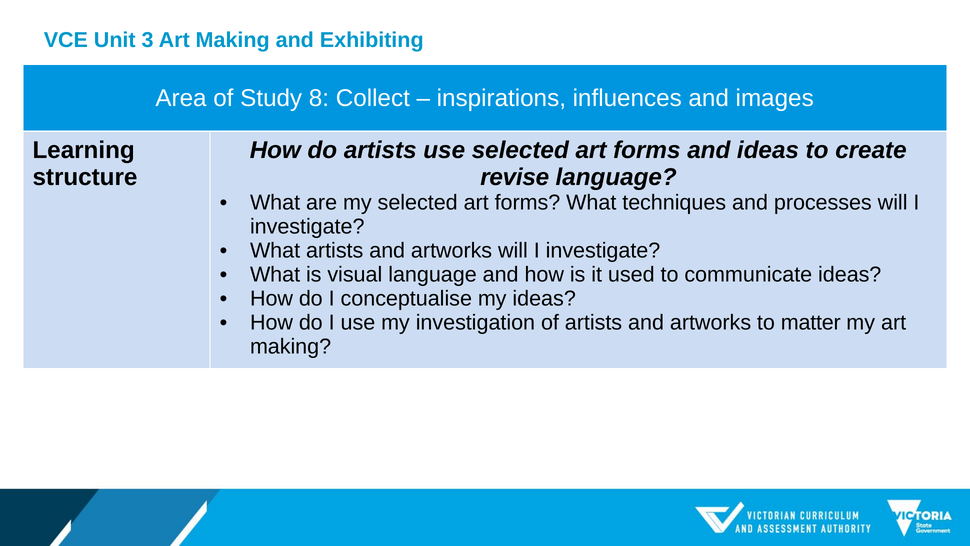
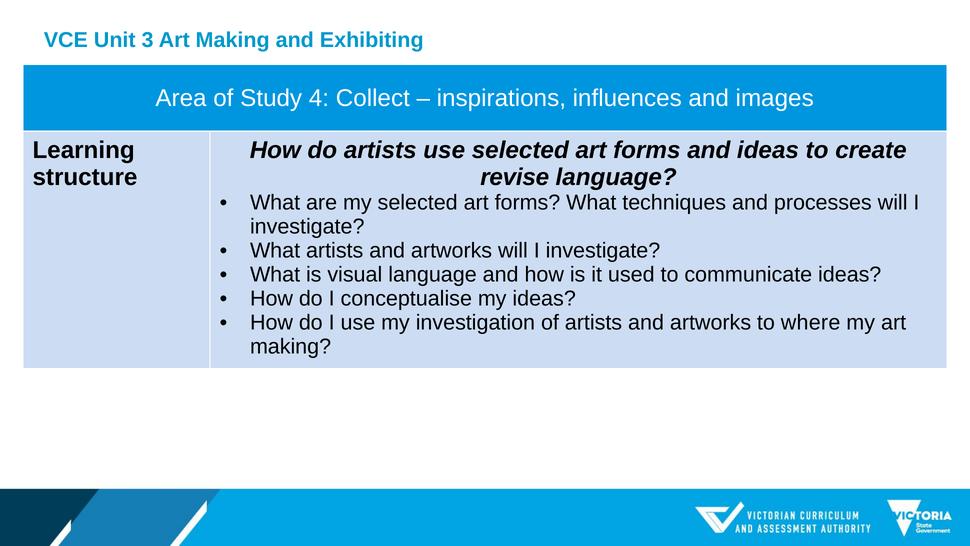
8: 8 -> 4 (319, 98)
matter: matter -> where (811, 322)
